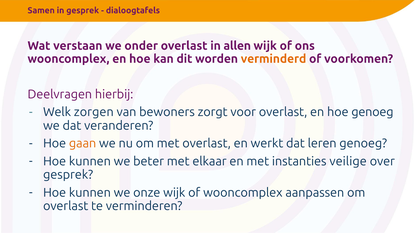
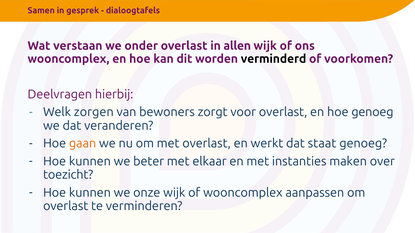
verminderd colour: orange -> black (273, 59)
leren: leren -> staat (322, 144)
veilige: veilige -> maken (348, 162)
gesprek: gesprek -> toezicht (68, 175)
